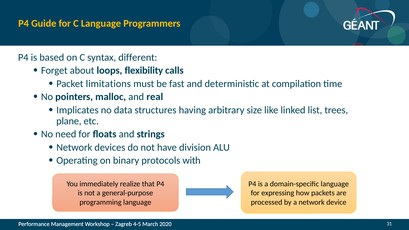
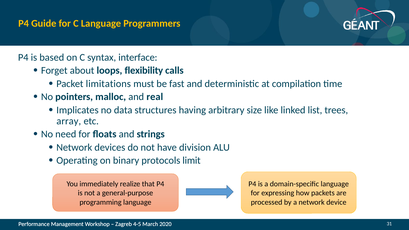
different: different -> interface (138, 57)
plane: plane -> array (69, 121)
with: with -> limit (192, 161)
